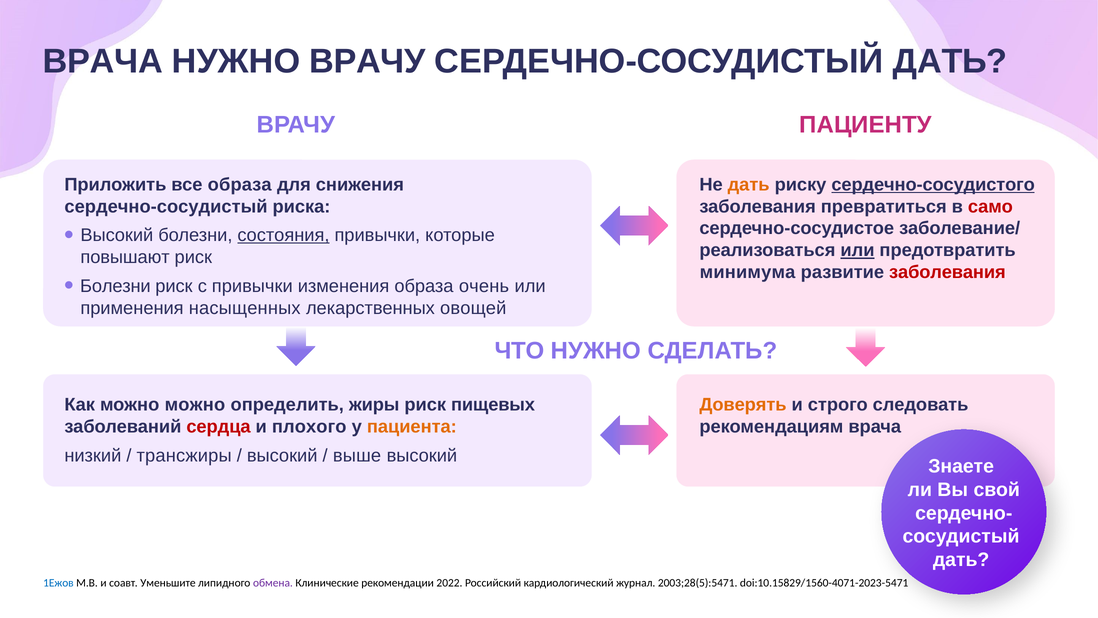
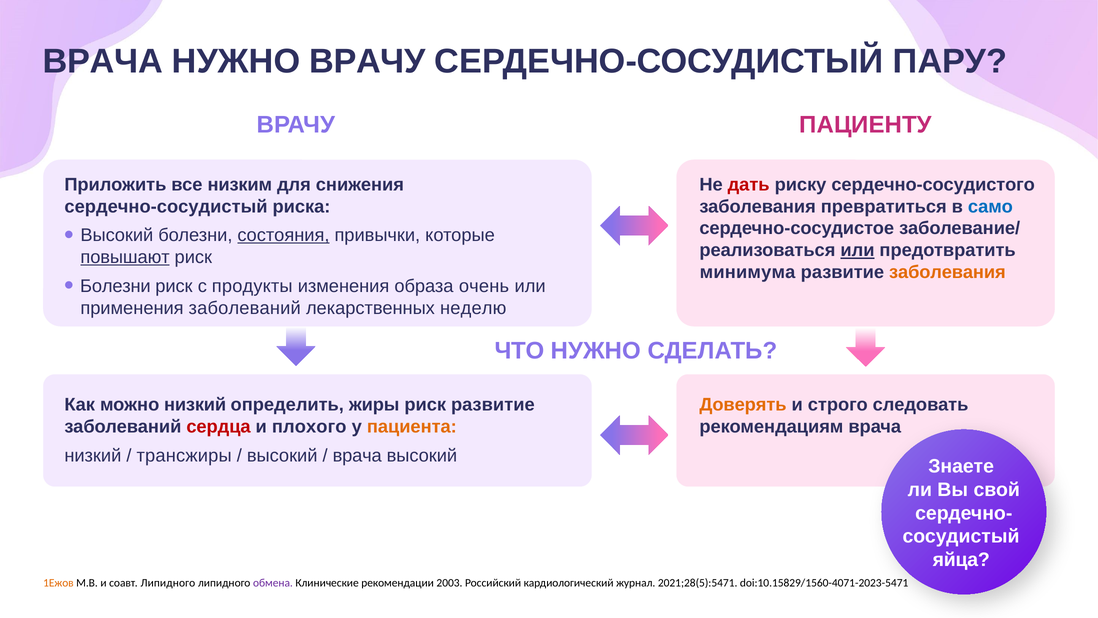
СЕРДЕЧНО-СОСУДИСТЫЙ ДАТЬ: ДАТЬ -> ПАРУ (950, 61)
все образа: образа -> низким (240, 184)
дать colour: orange -> red (749, 184)
сердечно-сосудистого underline: present -> none (933, 184)
само colour: red -> blue (990, 206)
повышают underline: none -> present (125, 257)
заболевания colour: red -> orange (947, 272)
с привычки: привычки -> продукты (252, 286)
применения насыщенных: насыщенных -> заболеваний (245, 308)
овощей: овощей -> неделю (473, 308)
можно можно: можно -> низкий (195, 405)
риск пищевых: пищевых -> развитие (493, 405)
выше: выше -> врача (357, 455)
дать: дать -> яйца (961, 560)
1Ежов colour: blue -> orange (58, 582)
соавт Уменьшите: Уменьшите -> Липидного (168, 582)
2022: 2022 -> 2003 (449, 582)
2003;28(5):5471: 2003;28(5):5471 -> 2021;28(5):5471 (698, 582)
